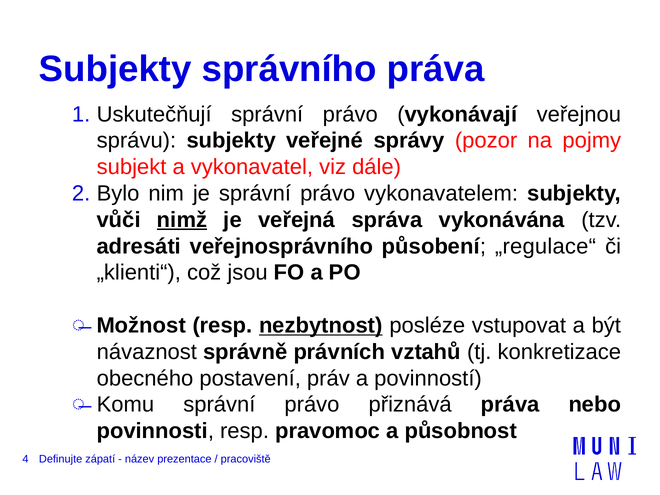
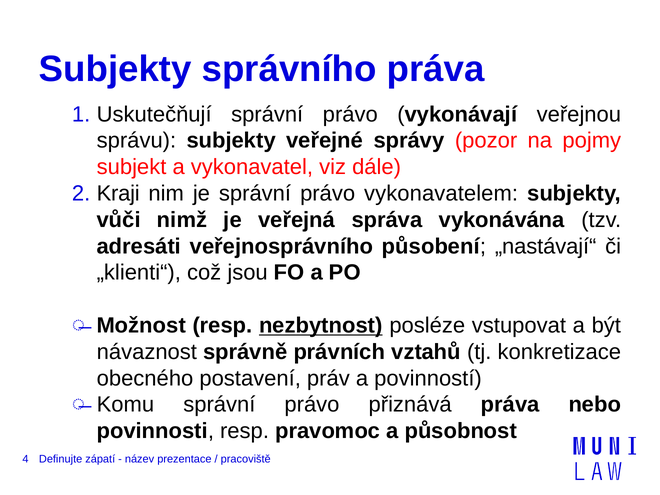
Bylo: Bylo -> Kraji (118, 193)
nimž underline: present -> none (182, 220)
„regulace“: „regulace“ -> „nastávají“ (546, 246)
